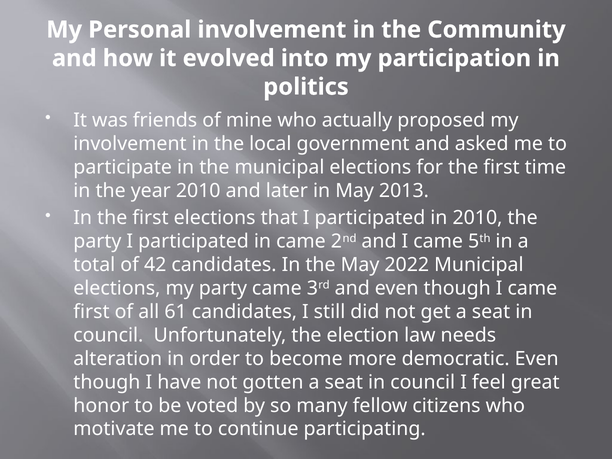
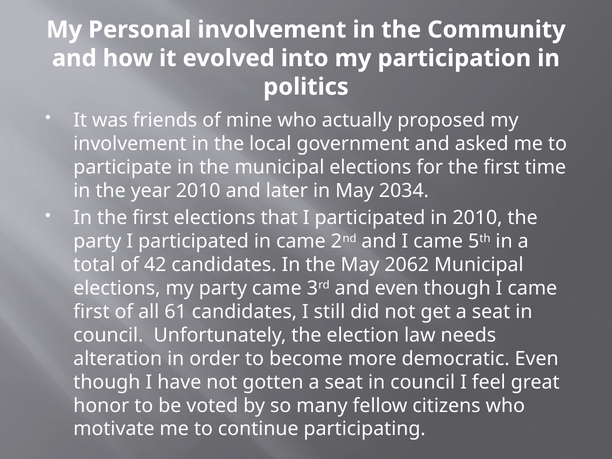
2013: 2013 -> 2034 (404, 191)
2022: 2022 -> 2062 (407, 265)
